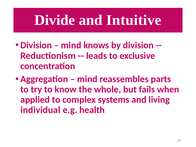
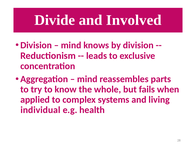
Intuitive: Intuitive -> Involved (134, 20)
